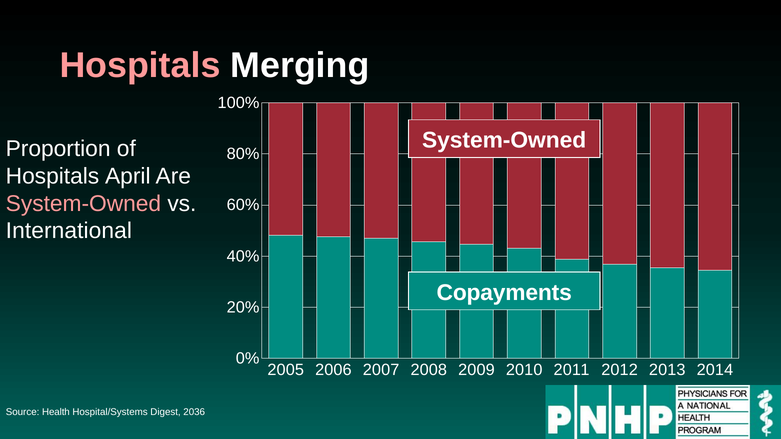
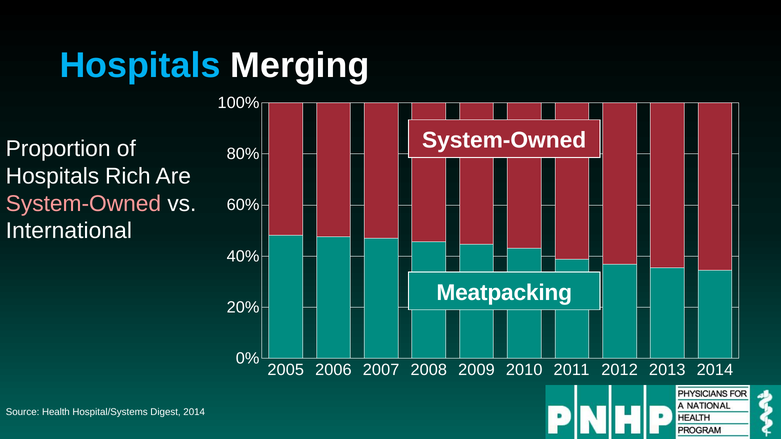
Hospitals colour: pink -> light blue (140, 66)
April: April -> Rich (128, 176)
Copayments: Copayments -> Meatpacking (504, 293)
Digest 2036: 2036 -> 2014 (194, 412)
